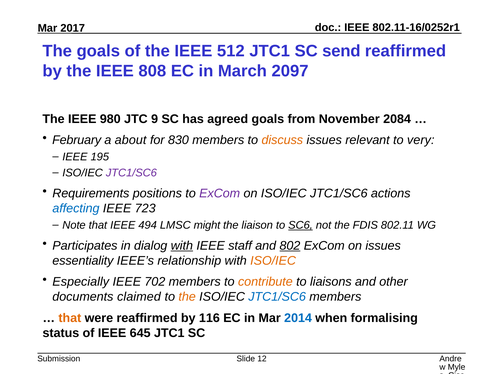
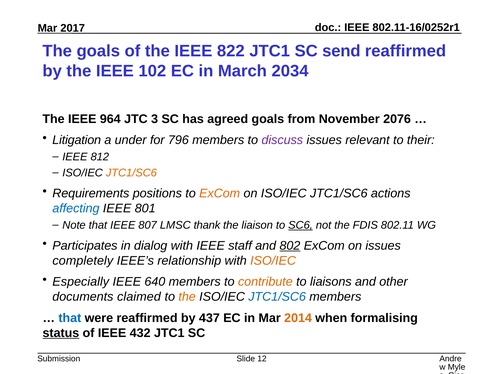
512: 512 -> 822 (231, 51)
808: 808 -> 102 (152, 71)
2097: 2097 -> 2034 (290, 71)
980: 980 -> 964 (110, 119)
9: 9 -> 3 (155, 119)
2084: 2084 -> 2076 (397, 119)
February: February -> Litigation (77, 140)
about: about -> under (131, 140)
830: 830 -> 796 (178, 140)
discuss colour: orange -> purple (282, 140)
very: very -> their (421, 140)
195: 195 -> 812 (100, 157)
JTC1/SC6 colour: purple -> orange (131, 173)
ExCom colour: purple -> orange (220, 194)
723: 723 -> 801 (145, 209)
494: 494 -> 807 (148, 225)
might: might -> thank (207, 225)
with underline: present -> none (182, 246)
essentiality: essentiality -> completely (83, 261)
702: 702 -> 640 (155, 282)
that colour: orange -> blue (70, 318)
116: 116 -> 437 (209, 318)
2014 colour: blue -> orange (298, 318)
status underline: none -> present (61, 333)
645: 645 -> 432 (140, 333)
